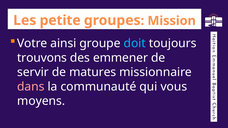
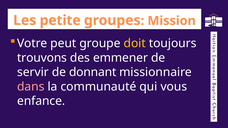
ainsi: ainsi -> peut (63, 43)
doit colour: light blue -> yellow (135, 43)
matures: matures -> donnant (93, 72)
moyens: moyens -> enfance (41, 101)
